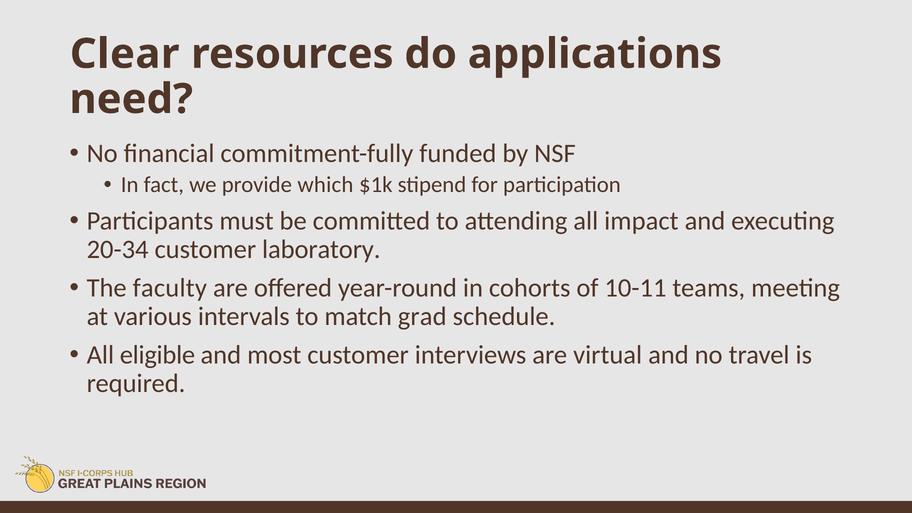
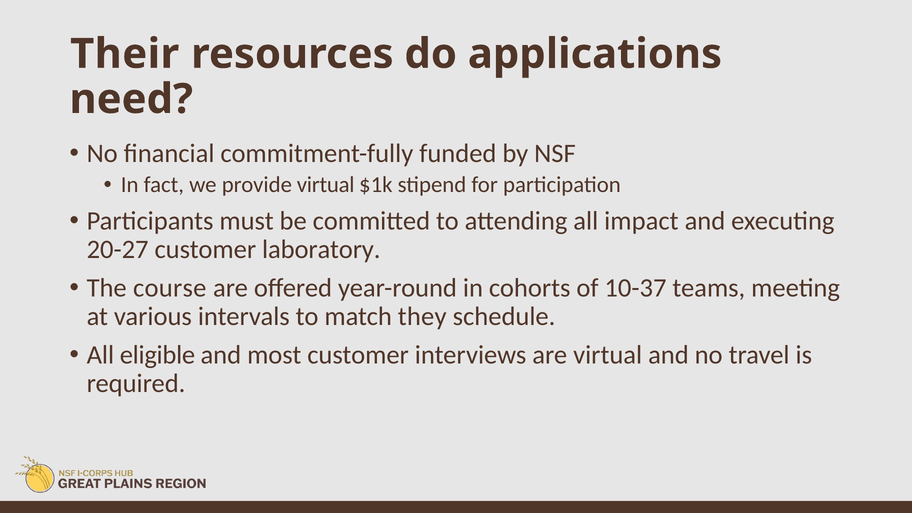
Clear: Clear -> Their (125, 54)
provide which: which -> virtual (326, 185)
20-34: 20-34 -> 20-27 (118, 250)
faculty: faculty -> course (170, 288)
10-11: 10-11 -> 10-37 (635, 288)
grad: grad -> they (422, 317)
